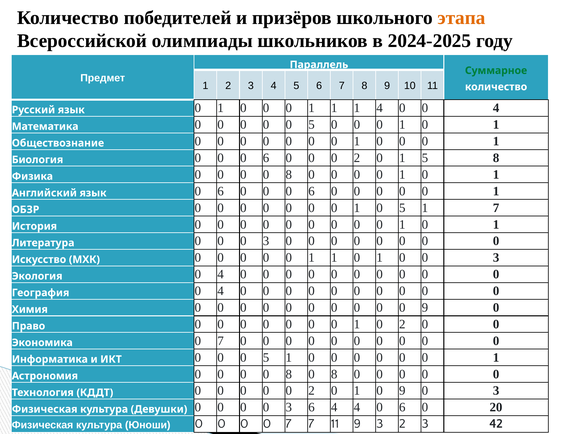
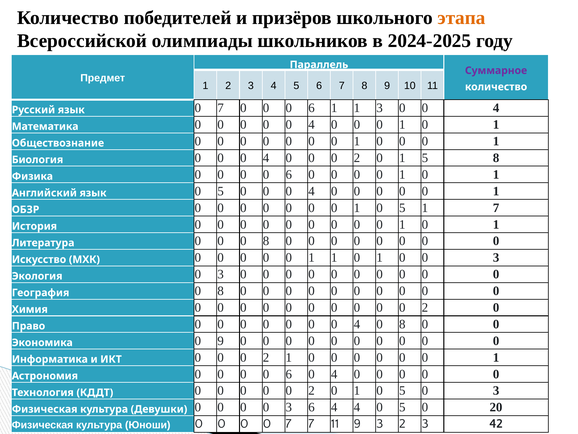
Суммарное colour: green -> purple (496, 70)
1: 1 -> 7 (221, 108)
1: 1 -> 6 (312, 108)
1 4: 4 -> 3 (380, 108)
5: 5 -> 4 (312, 125)
6: 6 -> 4 (266, 158)
8: 8 -> 6 (289, 174)
6: 6 -> 5 (221, 191)
6: 6 -> 4 (312, 191)
3: 3 -> 8 (266, 241)
4: 4 -> 3 (221, 274)
4: 4 -> 8 (221, 291)
9: 9 -> 2 (425, 307)
1: 1 -> 4 (357, 324)
2: 2 -> 8 (402, 324)
7: 7 -> 9 (221, 340)
5: 5 -> 2 (266, 357)
8: 8 -> 6 (289, 374)
8: 8 -> 4 (334, 374)
9: 9 -> 5 (402, 390)
4 0 6: 6 -> 5 (402, 407)
